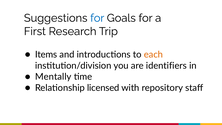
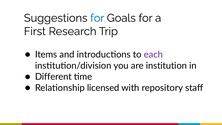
each colour: orange -> purple (153, 55)
identifiers: identifiers -> institution (166, 66)
Mentally: Mentally -> Different (53, 77)
